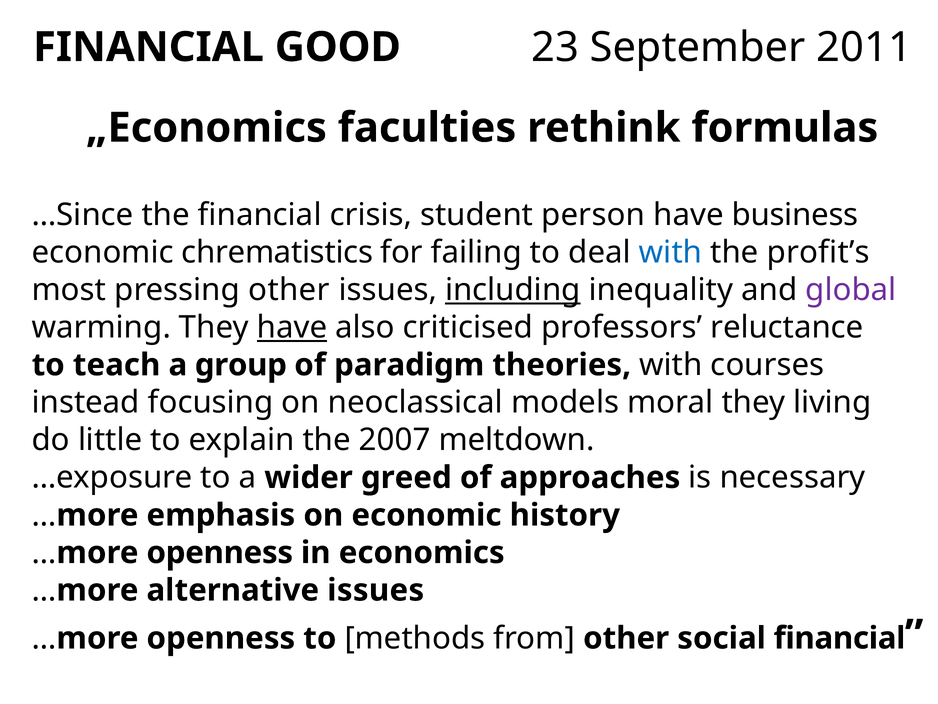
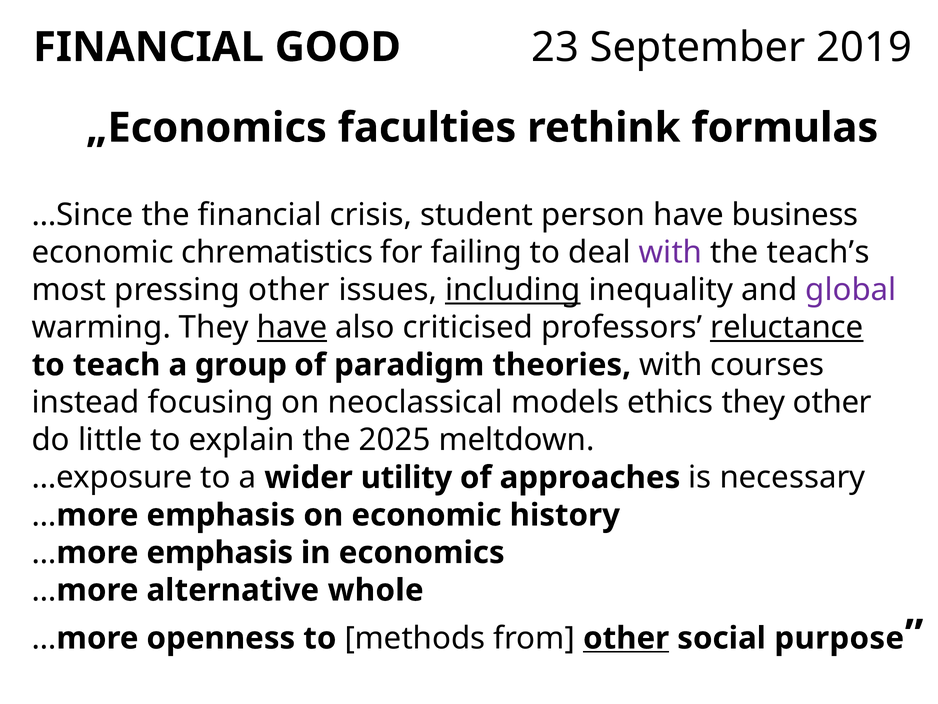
2011: 2011 -> 2019 (864, 47)
with colour: blue -> purple (671, 252)
profit’s: profit’s -> teach’s (818, 252)
reluctance underline: none -> present (787, 327)
moral: moral -> ethics (670, 402)
they living: living -> other (832, 402)
2007: 2007 -> 2025 (395, 440)
greed: greed -> utility (406, 477)
openness: openness -> emphasis (220, 552)
alternative issues: issues -> whole (376, 590)
other underline: none -> present (626, 638)
social financial: financial -> purpose (839, 638)
